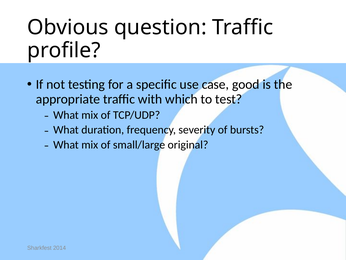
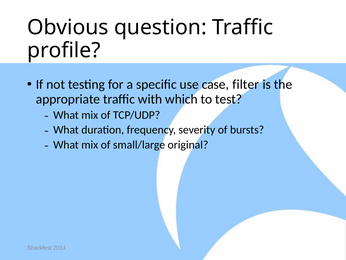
good: good -> filter (246, 84)
